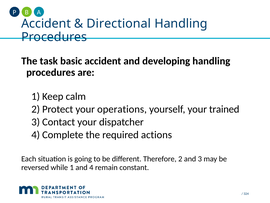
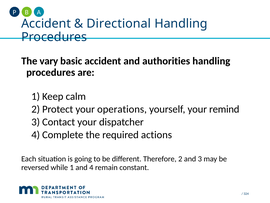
task: task -> vary (49, 61)
developing: developing -> authorities (166, 61)
trained: trained -> remind (224, 109)
